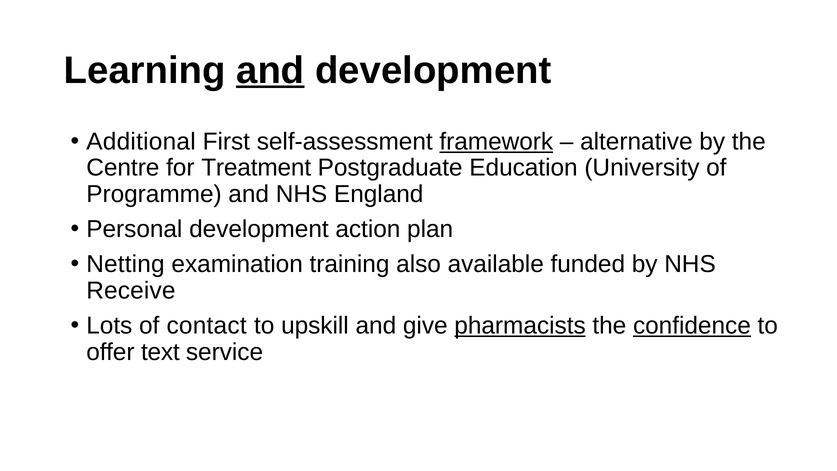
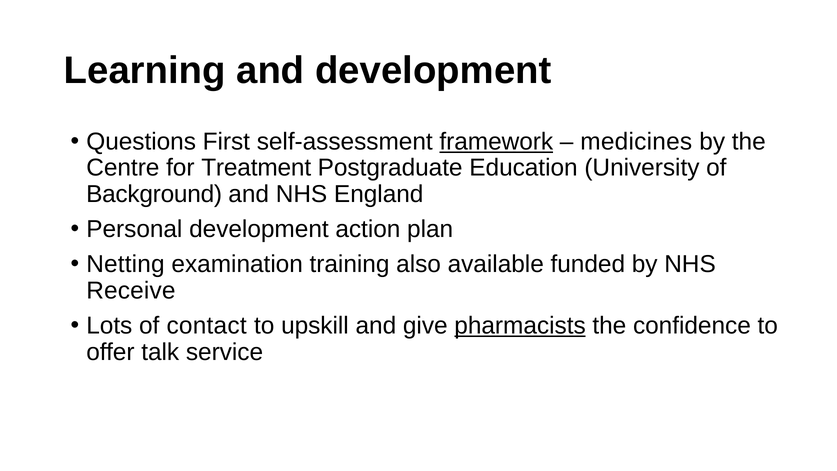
and underline: present -> none (270, 70)
Additional: Additional -> Questions (141, 141)
alternative: alternative -> medicines (636, 141)
Programme: Programme -> Background (154, 194)
confidence underline: present -> none (692, 326)
text: text -> talk (160, 352)
